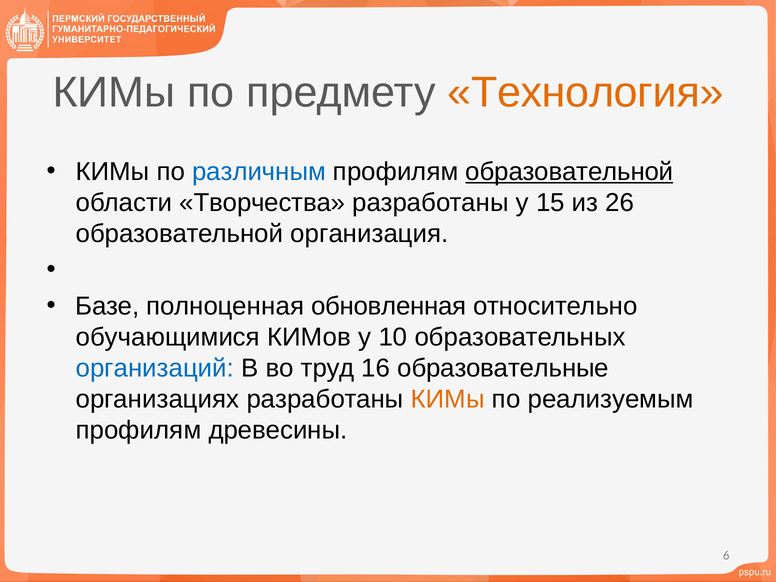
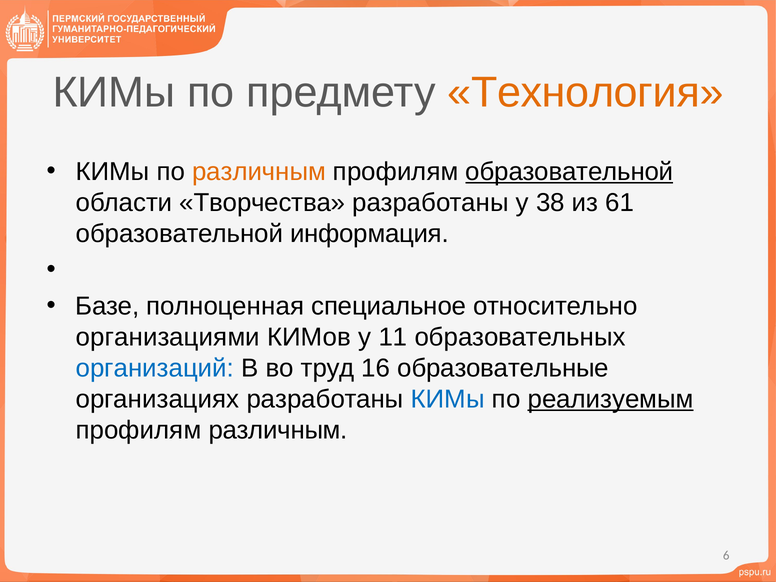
различным colour: blue -> orange (259, 172)
15: 15 -> 38 (550, 203)
26: 26 -> 61 (620, 203)
организация: организация -> информация (369, 234)
обновленная: обновленная -> специальное (389, 306)
обучающимися: обучающимися -> организациями (168, 337)
10: 10 -> 11 (393, 337)
КИМы colour: orange -> blue (448, 399)
реализуемым underline: none -> present (611, 399)
профилям древесины: древесины -> различным (278, 430)
